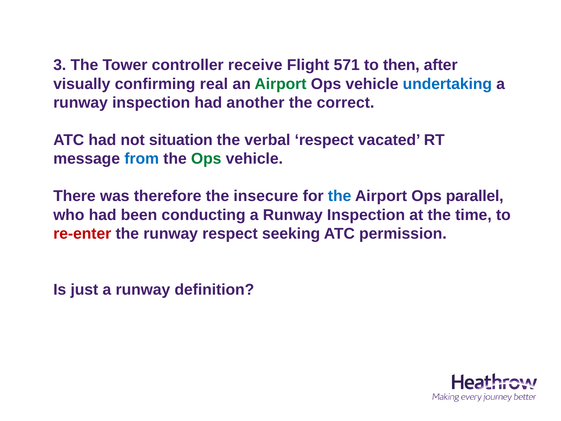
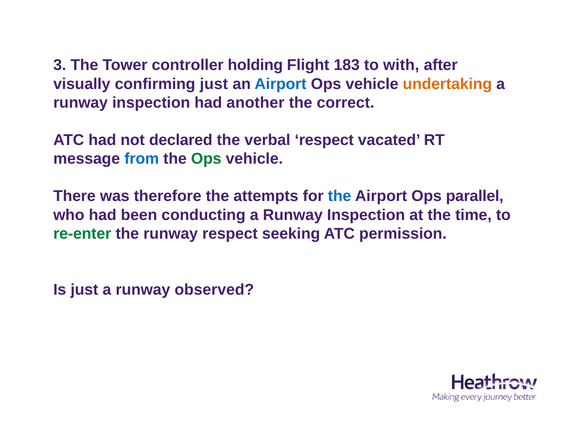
receive: receive -> holding (255, 65)
571: 571 -> 183 (347, 65)
then: then -> with (401, 65)
confirming real: real -> just (214, 84)
Airport colour: green -> blue (281, 84)
undertaking colour: blue -> orange (447, 84)
situation: situation -> declared (181, 140)
insecure: insecure -> attempts (266, 196)
re-enter colour: red -> green (82, 233)
definition: definition -> observed (214, 290)
